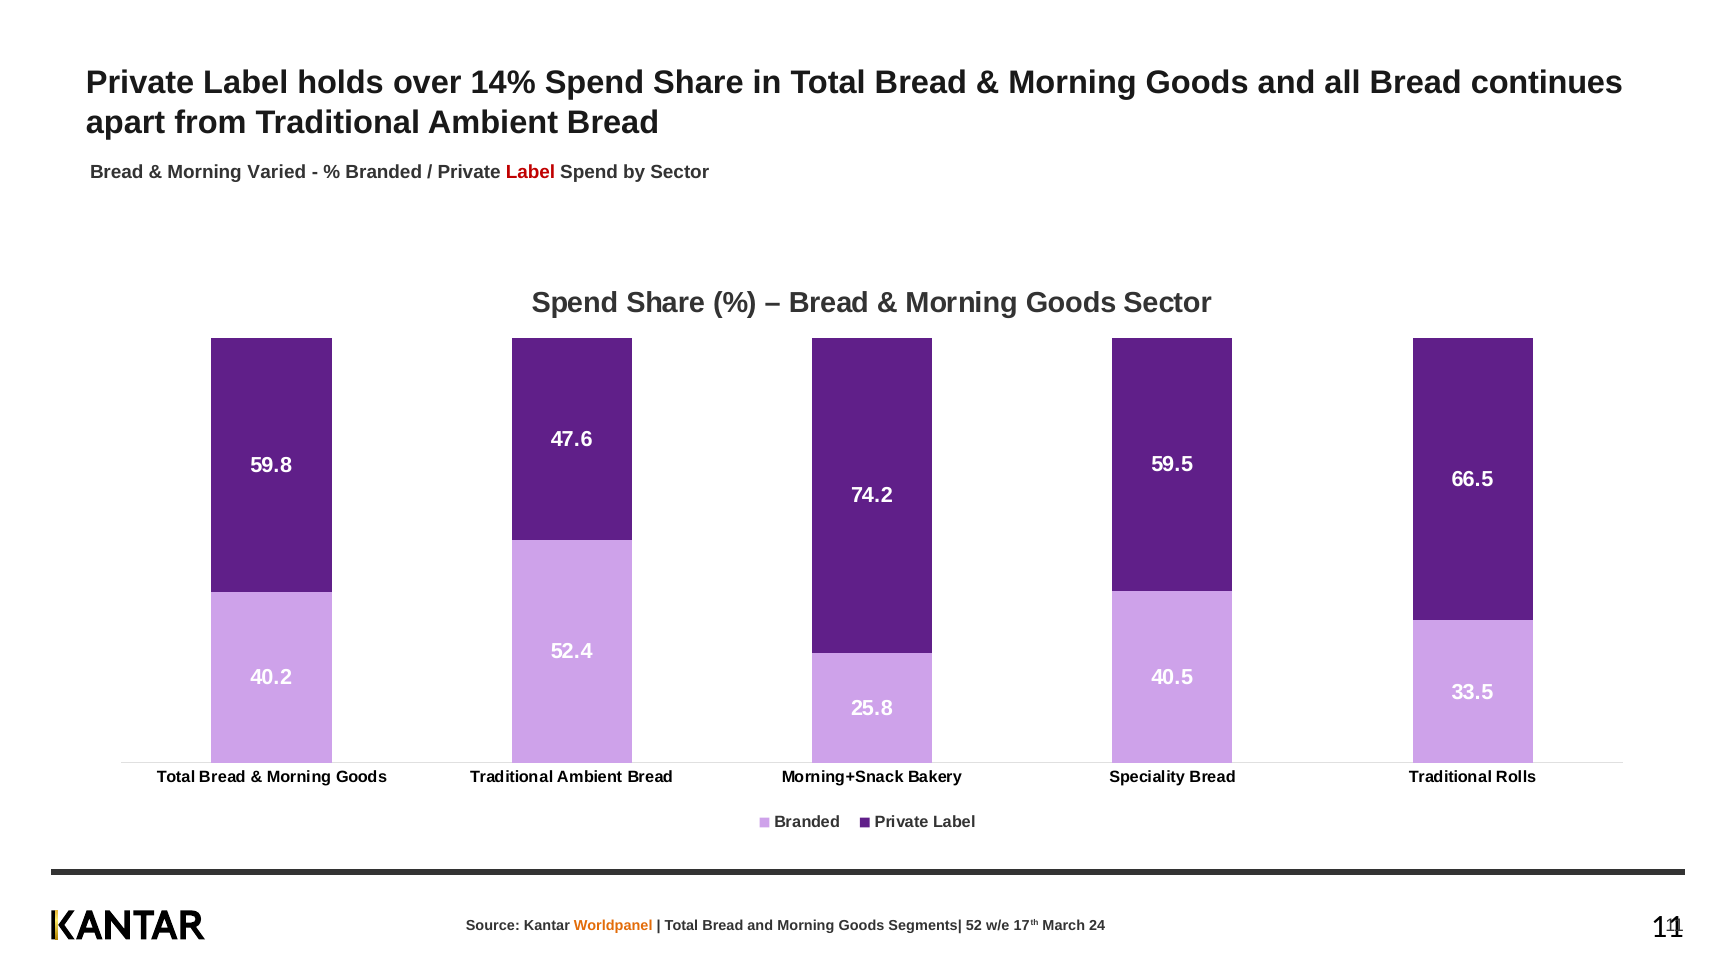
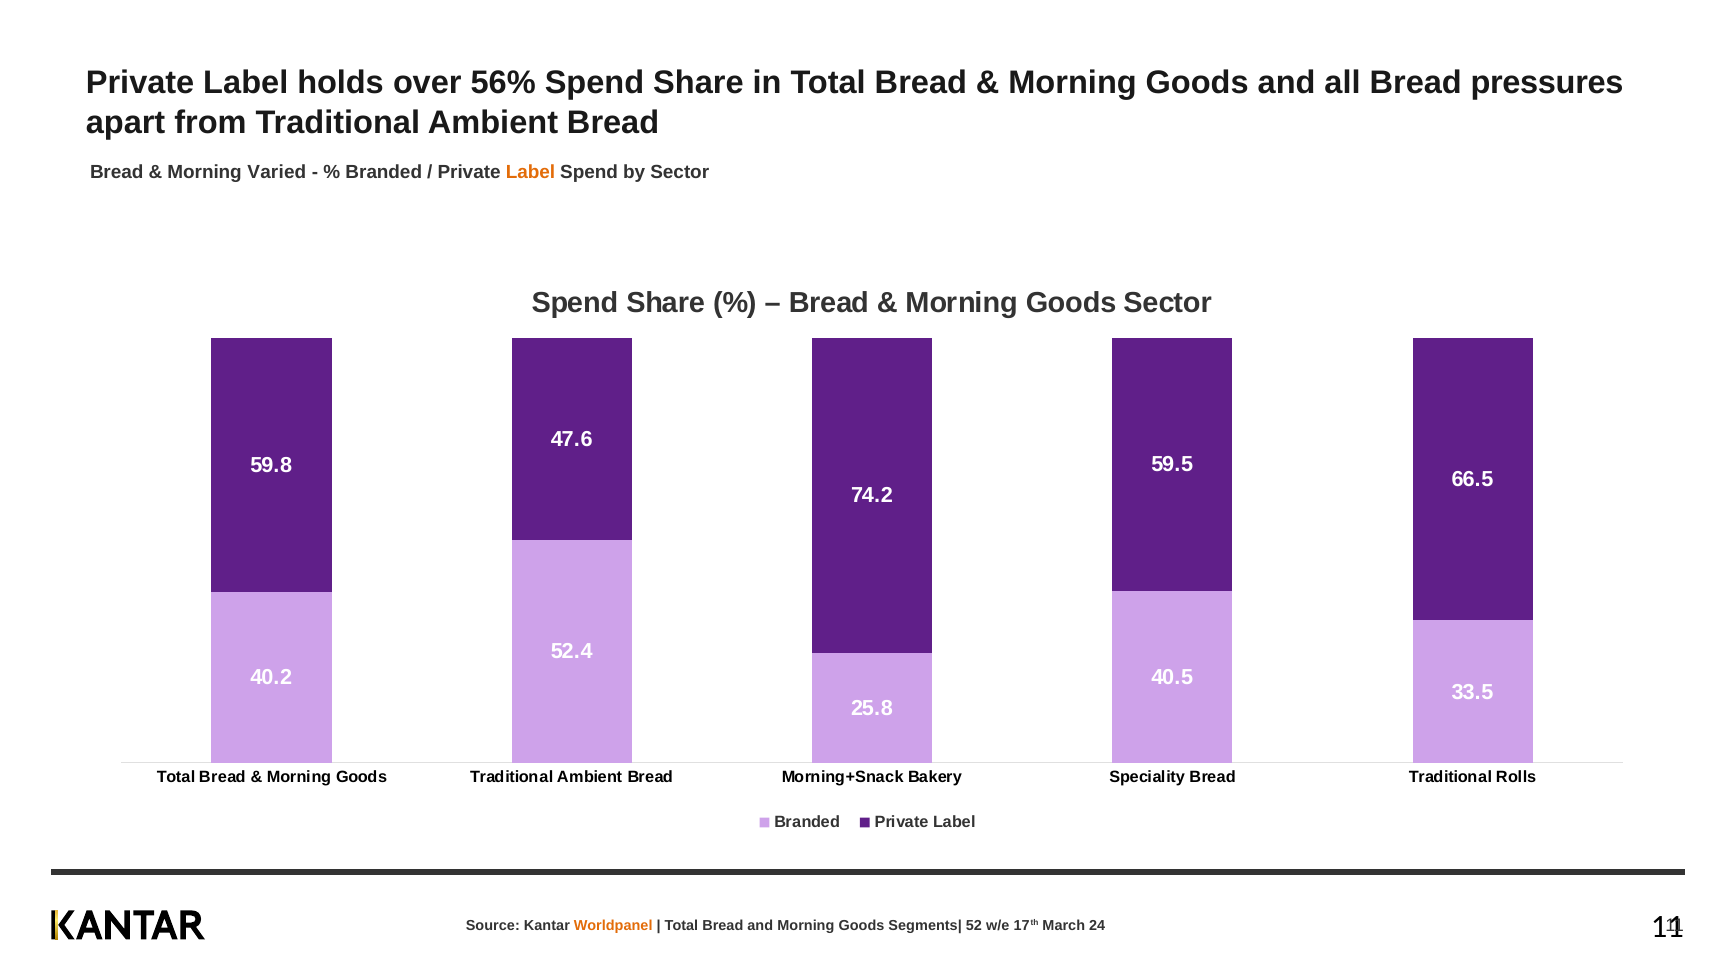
14%: 14% -> 56% (503, 83)
continues: continues -> pressures (1547, 83)
Label colour: red -> orange (531, 172)
